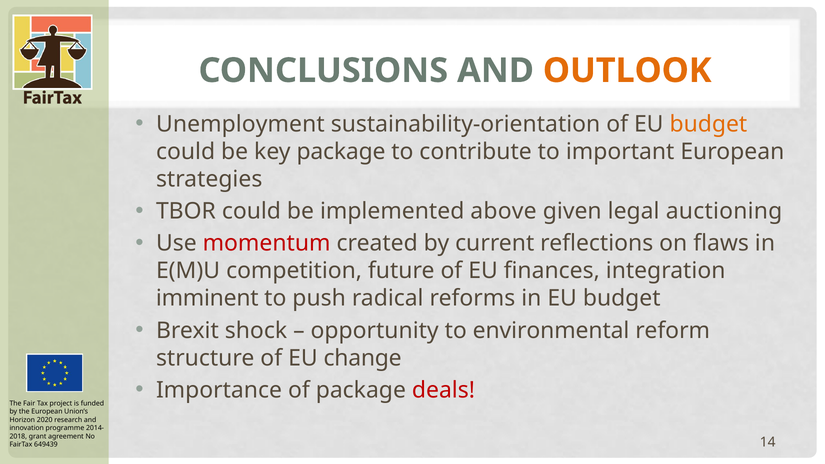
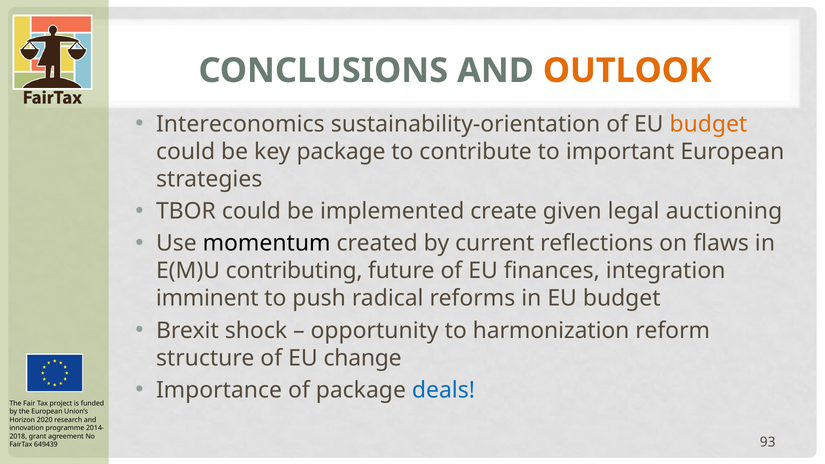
Unemployment: Unemployment -> Intereconomics (240, 124)
above: above -> create (504, 211)
momentum colour: red -> black (267, 243)
competition: competition -> contributing (294, 271)
environmental: environmental -> harmonization (551, 331)
deals colour: red -> blue (443, 390)
14: 14 -> 93 (768, 442)
